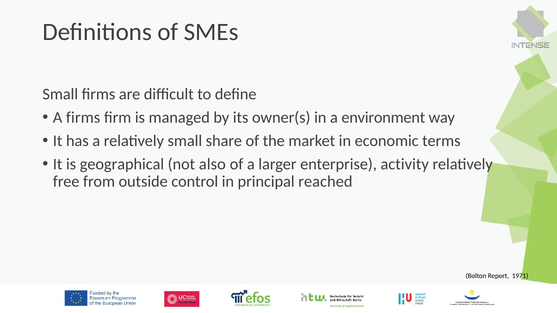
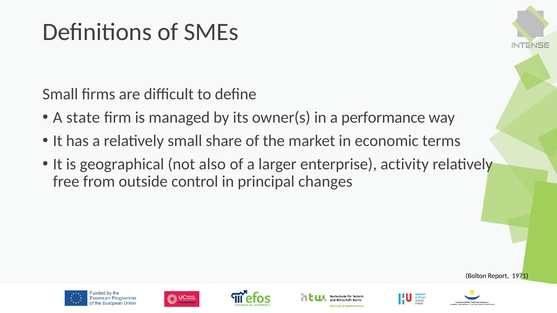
A firms: firms -> state (83, 118)
environment: environment -> performance (383, 118)
reached: reached -> changes (325, 182)
